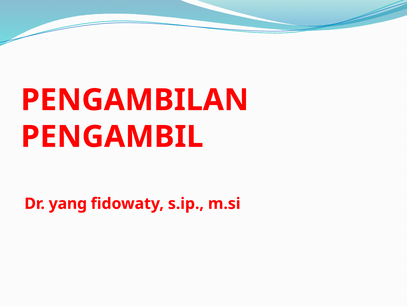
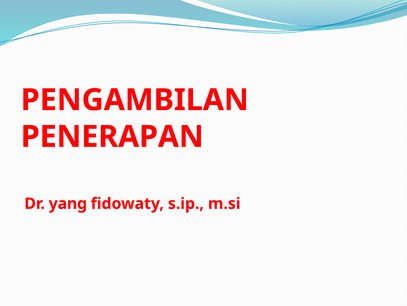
PENGAMBIL: PENGAMBIL -> PENERAPAN (112, 136)
